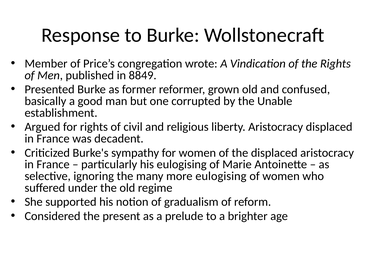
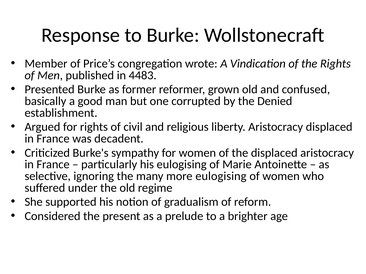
8849: 8849 -> 4483 (143, 75)
Unable: Unable -> Denied (275, 101)
